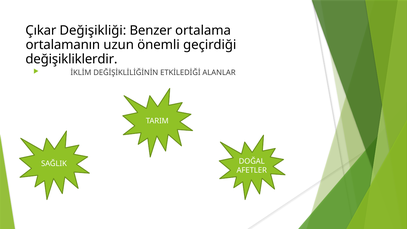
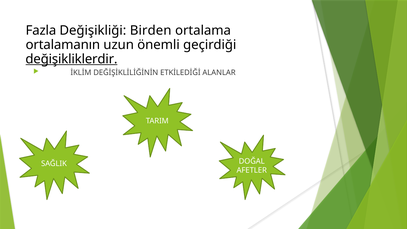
Çıkar: Çıkar -> Fazla (41, 31)
Benzer: Benzer -> Birden (151, 31)
değişikliklerdir underline: none -> present (71, 59)
